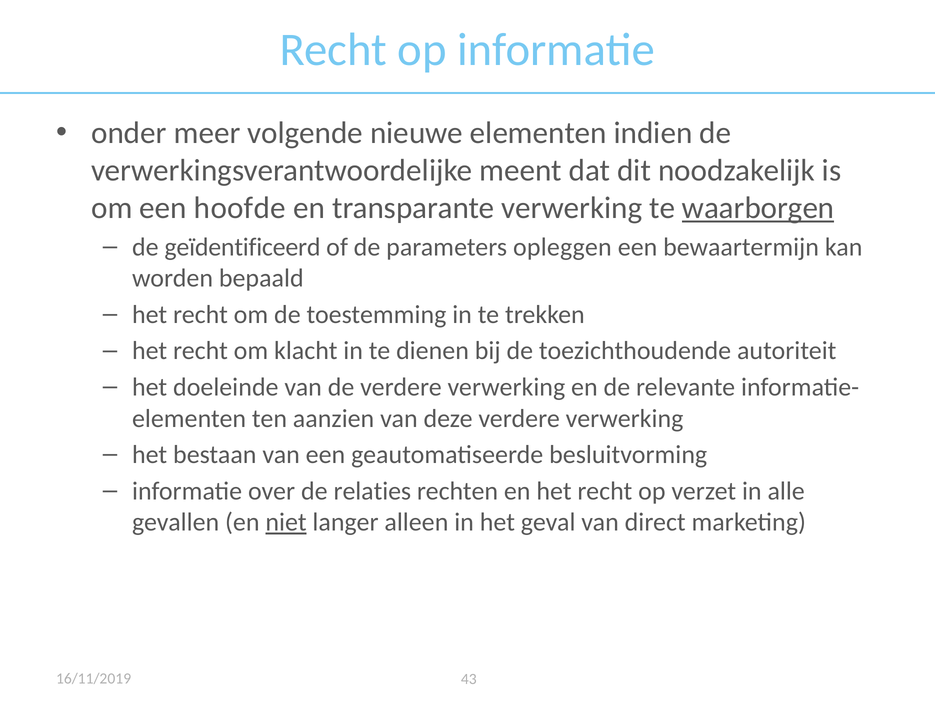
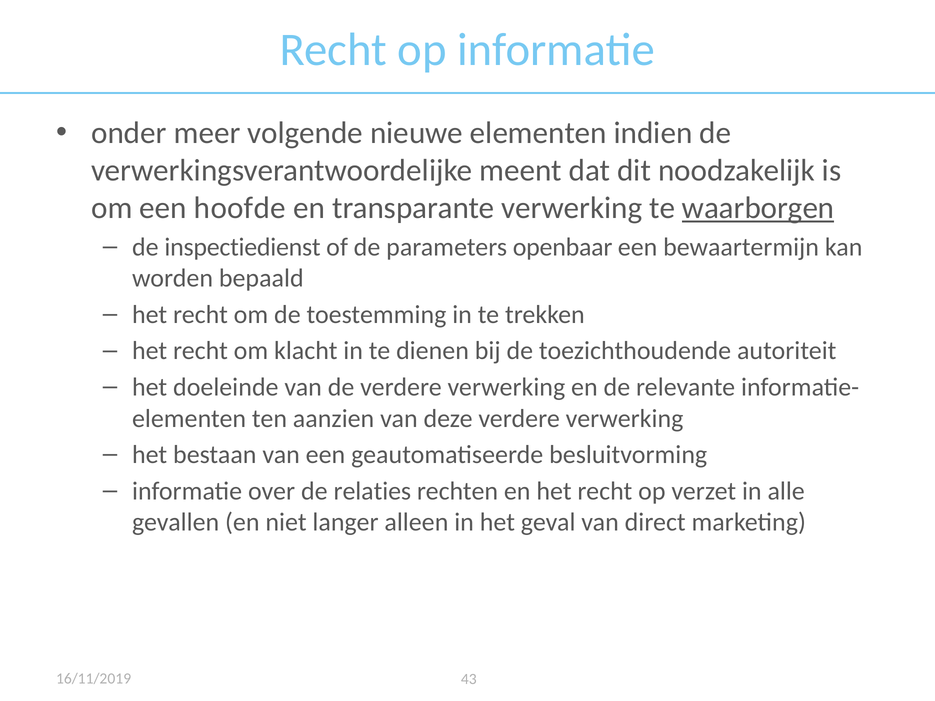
geïdentificeerd: geïdentificeerd -> inspectiedienst (243, 247)
opleggen: opleggen -> openbaar (563, 247)
niet underline: present -> none (286, 522)
